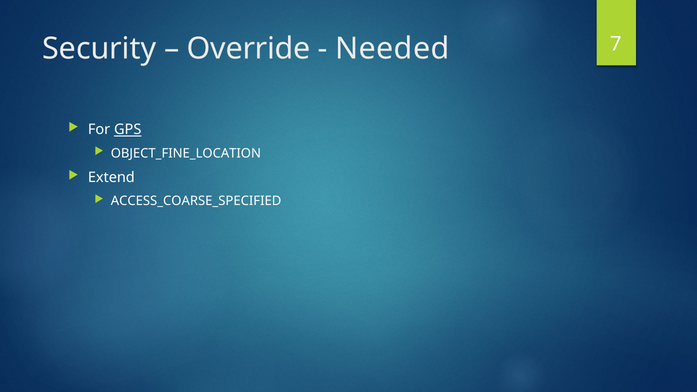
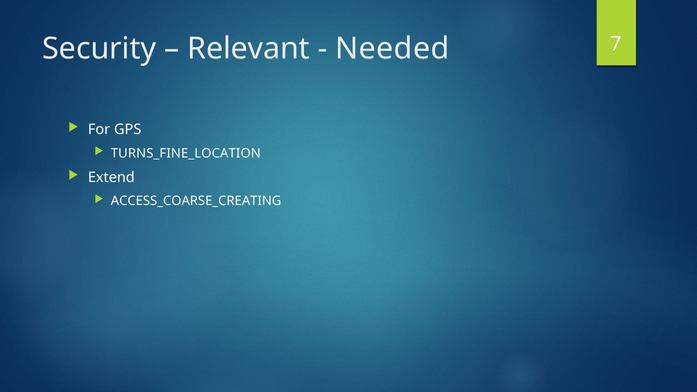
Override: Override -> Relevant (249, 49)
GPS underline: present -> none (128, 130)
OBJECT_FINE_LOCATION: OBJECT_FINE_LOCATION -> TURNS_FINE_LOCATION (186, 153)
ACCESS_COARSE_SPECIFIED: ACCESS_COARSE_SPECIFIED -> ACCESS_COARSE_CREATING (196, 201)
